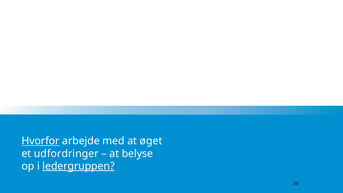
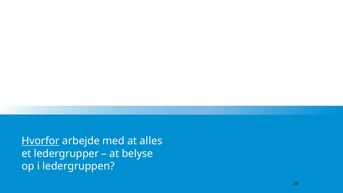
øget: øget -> alles (151, 141)
udfordringer: udfordringer -> ledergrupper (66, 154)
ledergruppen underline: present -> none (78, 166)
